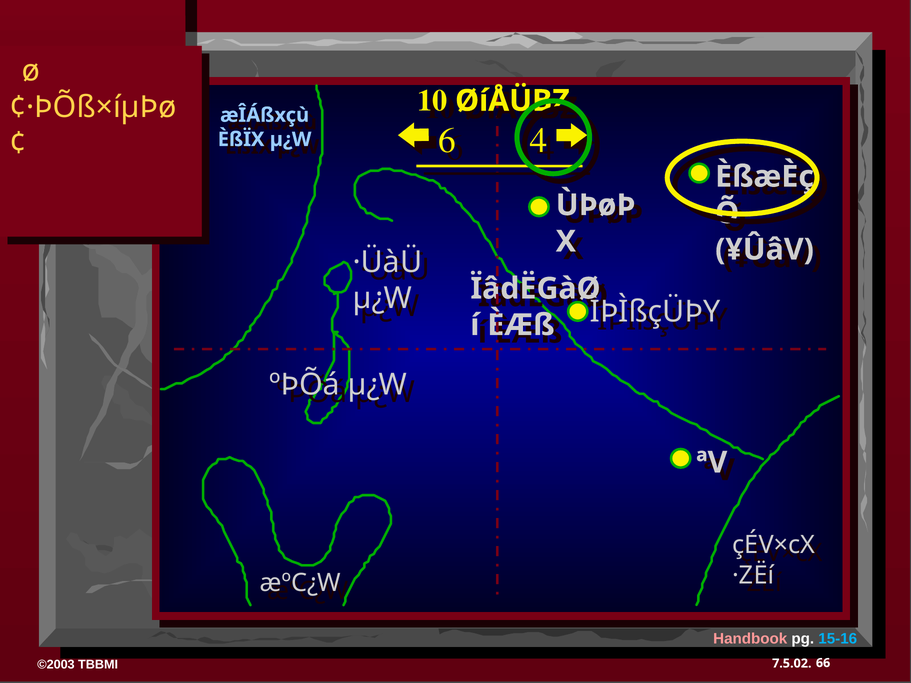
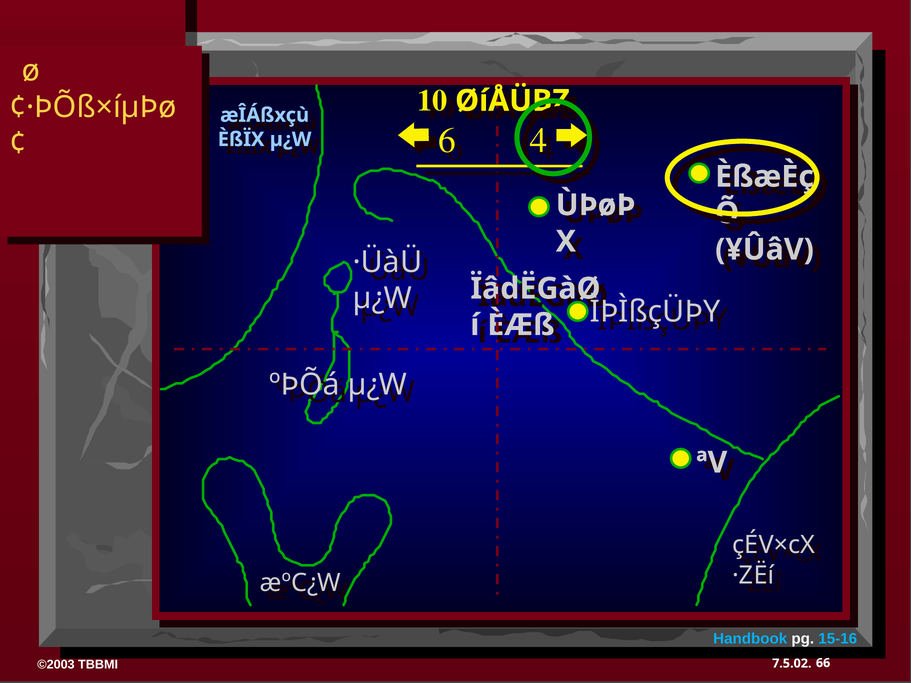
Handbook colour: pink -> light blue (750, 639)
